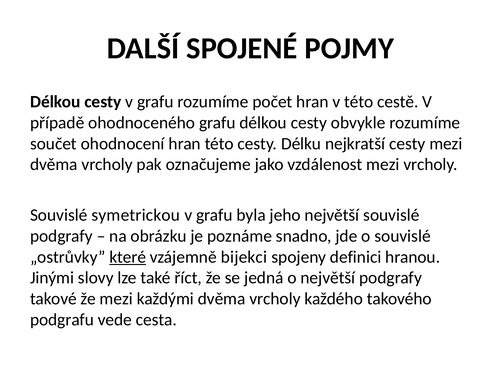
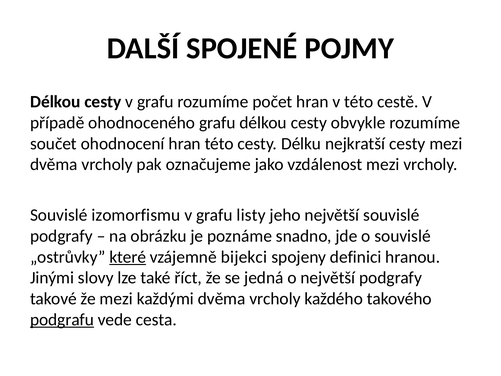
symetrickou: symetrickou -> izomorfismu (136, 215)
byla: byla -> listy (251, 215)
podgrafu underline: none -> present (62, 319)
